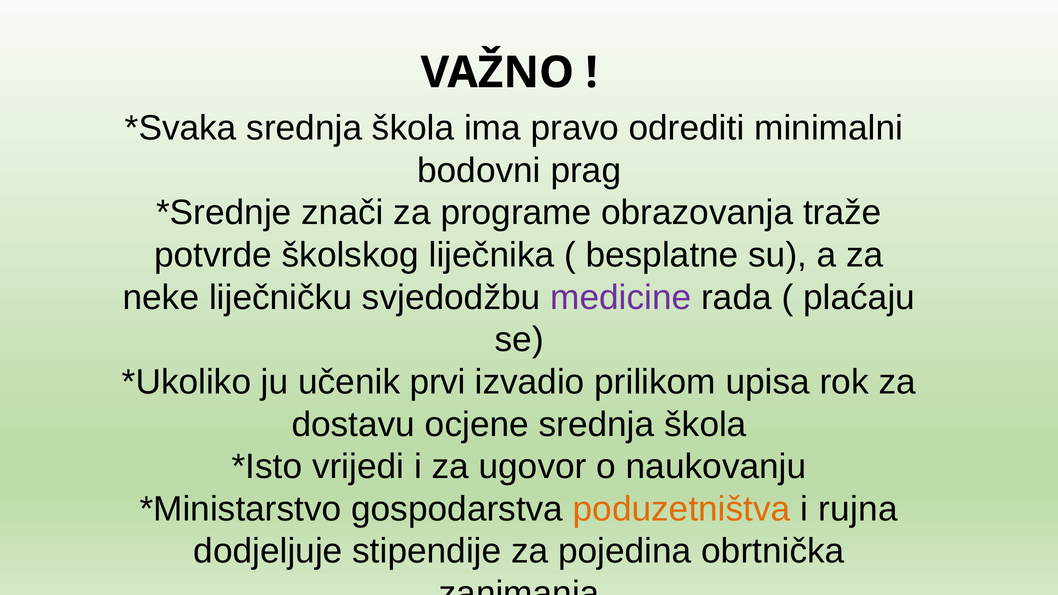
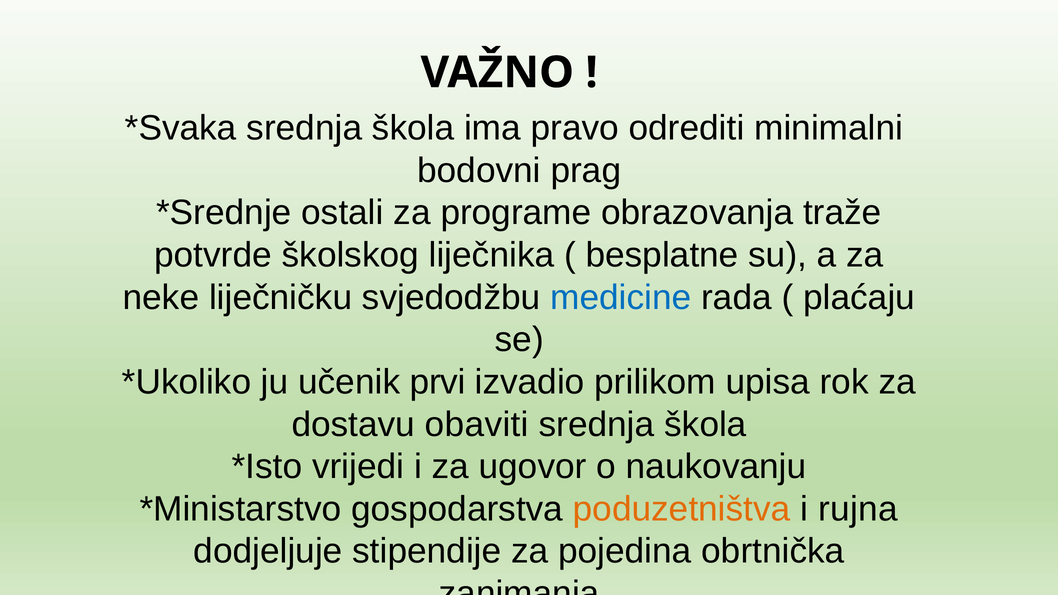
znači: znači -> ostali (342, 213)
medicine colour: purple -> blue (621, 297)
ocjene: ocjene -> obaviti (477, 424)
